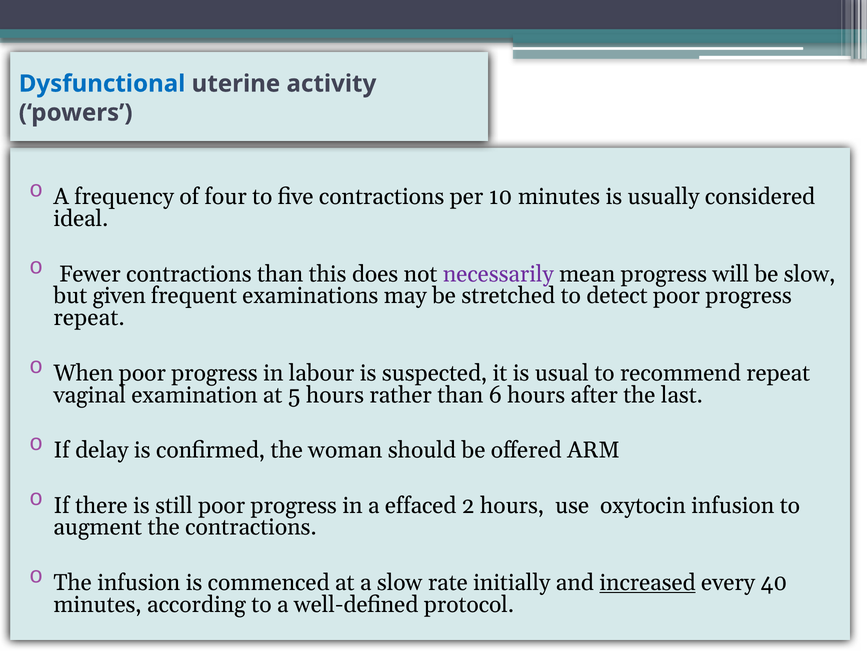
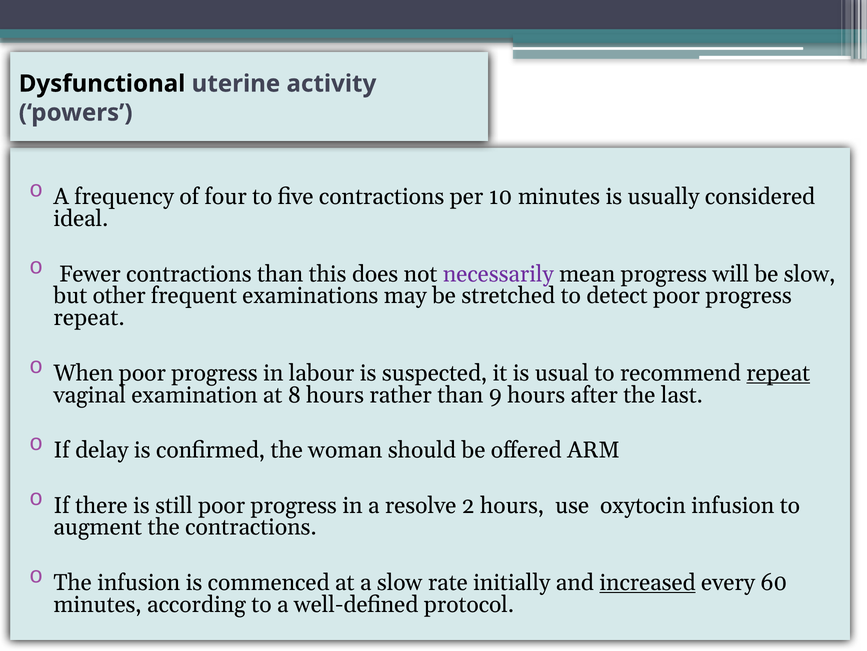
Dysfunctional colour: blue -> black (102, 84)
given: given -> other (119, 296)
repeat underline: none -> present (778, 373)
5: 5 -> 8 (294, 395)
6: 6 -> 9 (495, 395)
effaced: effaced -> resolve (421, 505)
40: 40 -> 60 (774, 582)
